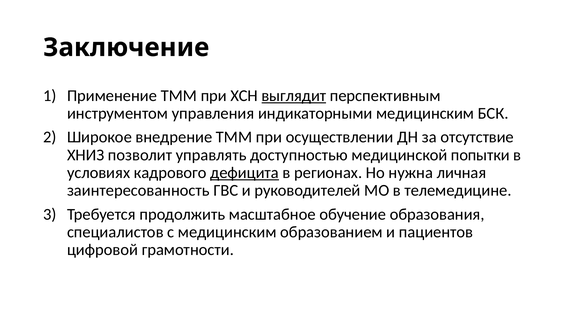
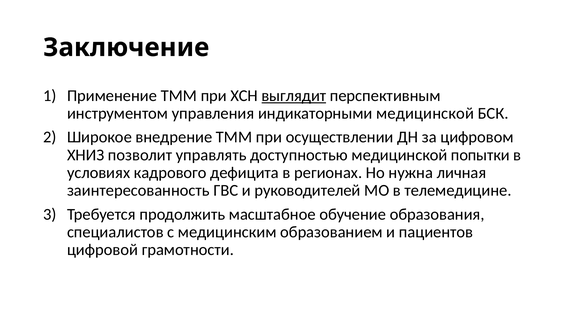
индикаторными медицинским: медицинским -> медицинской (425, 114)
отсутствие: отсутствие -> цифровом (477, 137)
дефицита underline: present -> none (245, 173)
